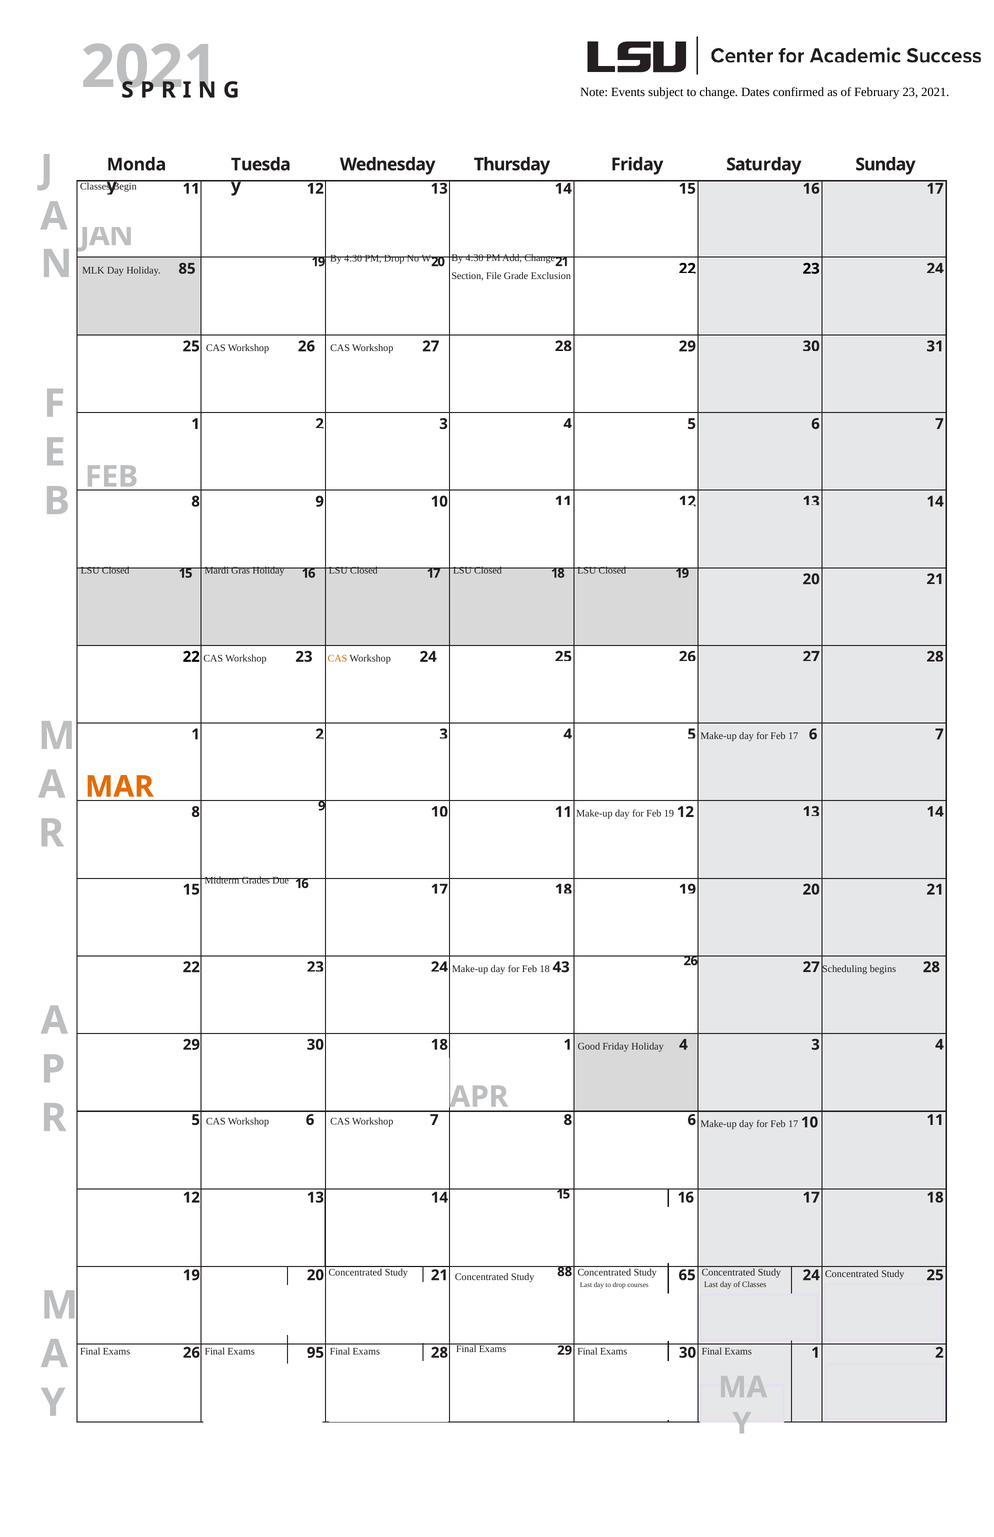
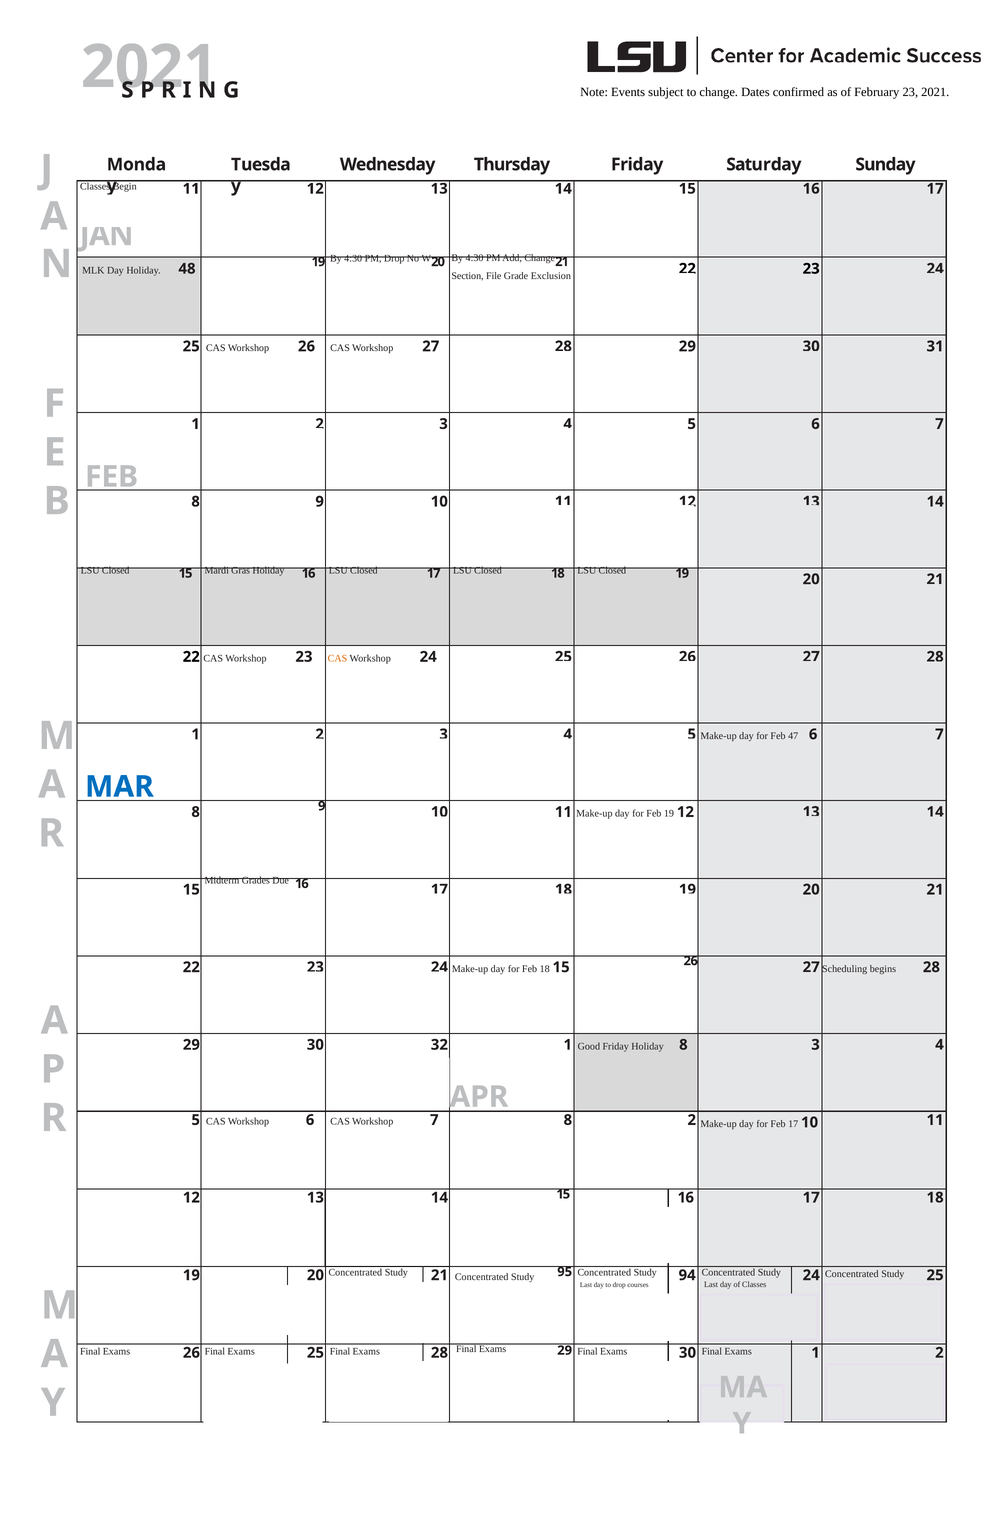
85: 85 -> 48 (187, 269)
17: 17 -> 47 (793, 736)
MAR colour: orange -> blue (119, 786)
18 43: 43 -> 15 (561, 967)
Holiday 4: 4 -> 8 (683, 1044)
30 18: 18 -> 32 (439, 1044)
8 6: 6 -> 2 (692, 1119)
88: 88 -> 95 (565, 1271)
65: 65 -> 94 (687, 1274)
Exams 95: 95 -> 25 (315, 1352)
